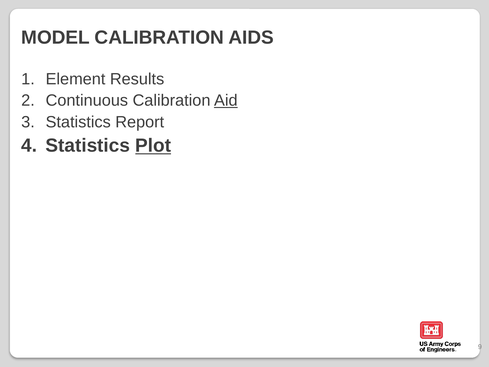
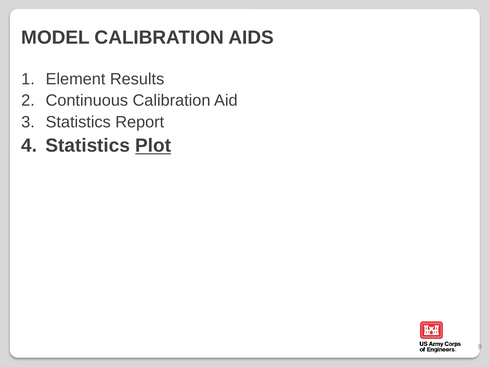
Aid underline: present -> none (226, 101)
